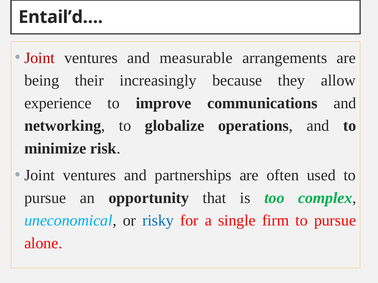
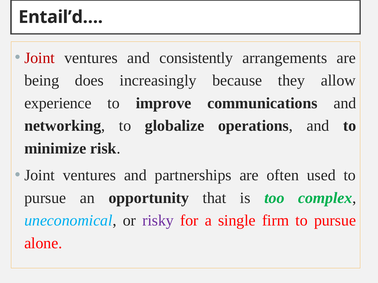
measurable: measurable -> consistently (196, 58)
their: their -> does (89, 81)
risky colour: blue -> purple (158, 221)
